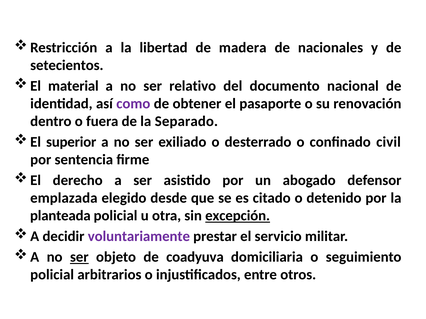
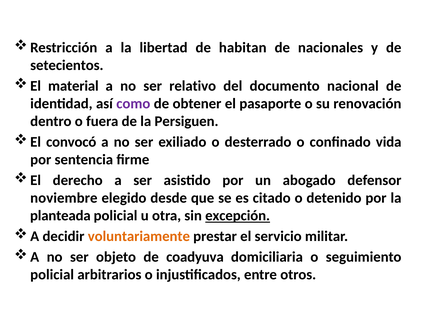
madera: madera -> habitan (243, 48)
Separado: Separado -> Persiguen (187, 122)
superior: superior -> convocó (71, 142)
civil: civil -> vida (389, 142)
emplazada: emplazada -> noviembre (64, 198)
voluntariamente colour: purple -> orange (139, 237)
ser underline: present -> none (79, 257)
